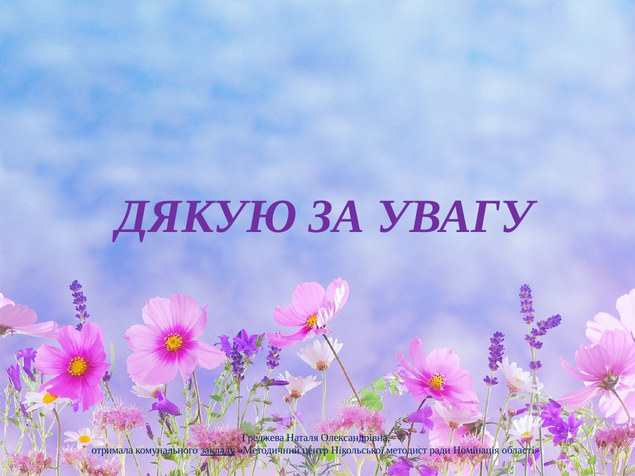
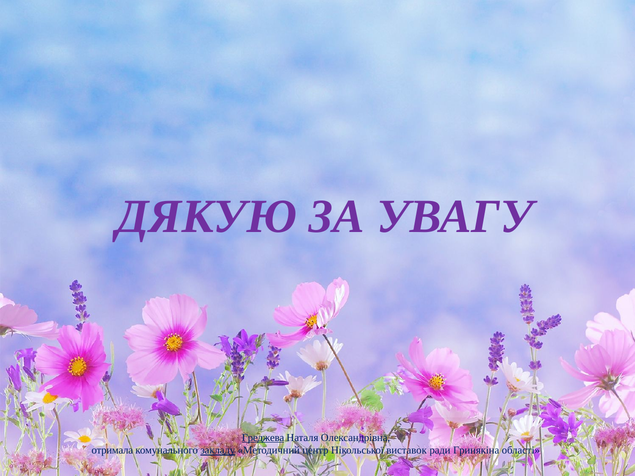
Греджева underline: none -> present (263, 438)
методист: методист -> виставок (407, 451)
Номінація: Номінація -> Гринякіна (476, 451)
